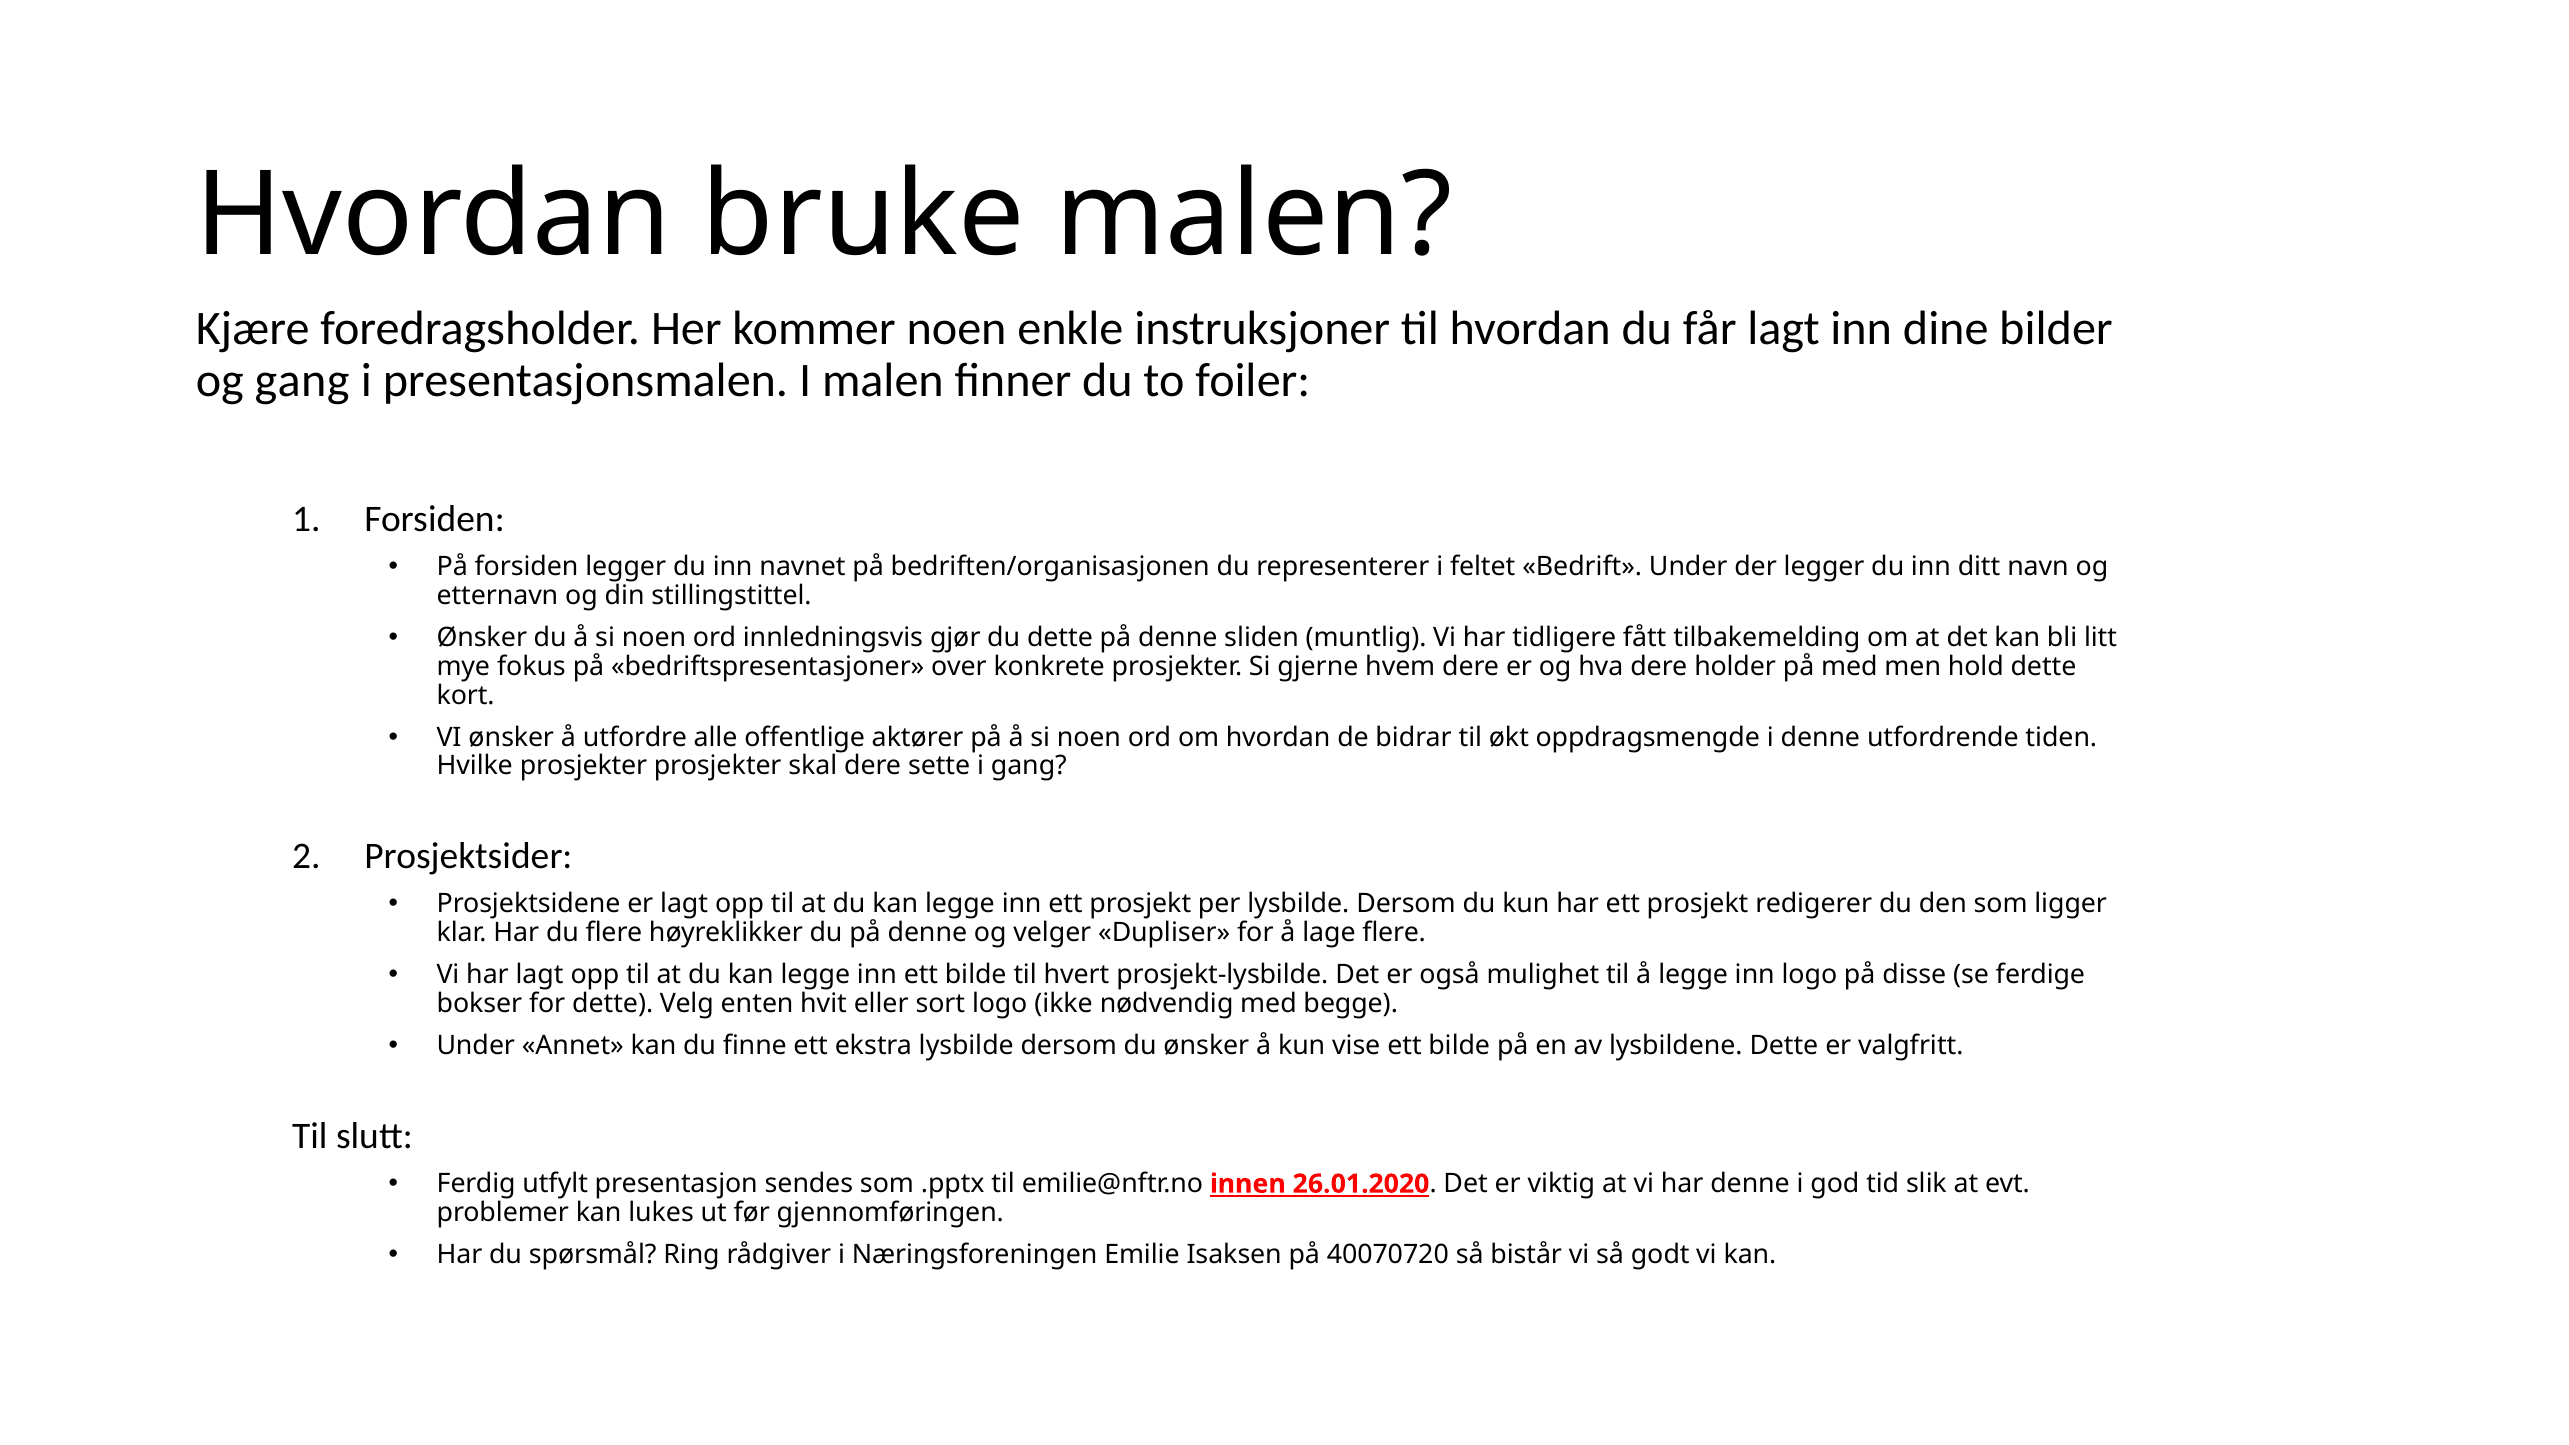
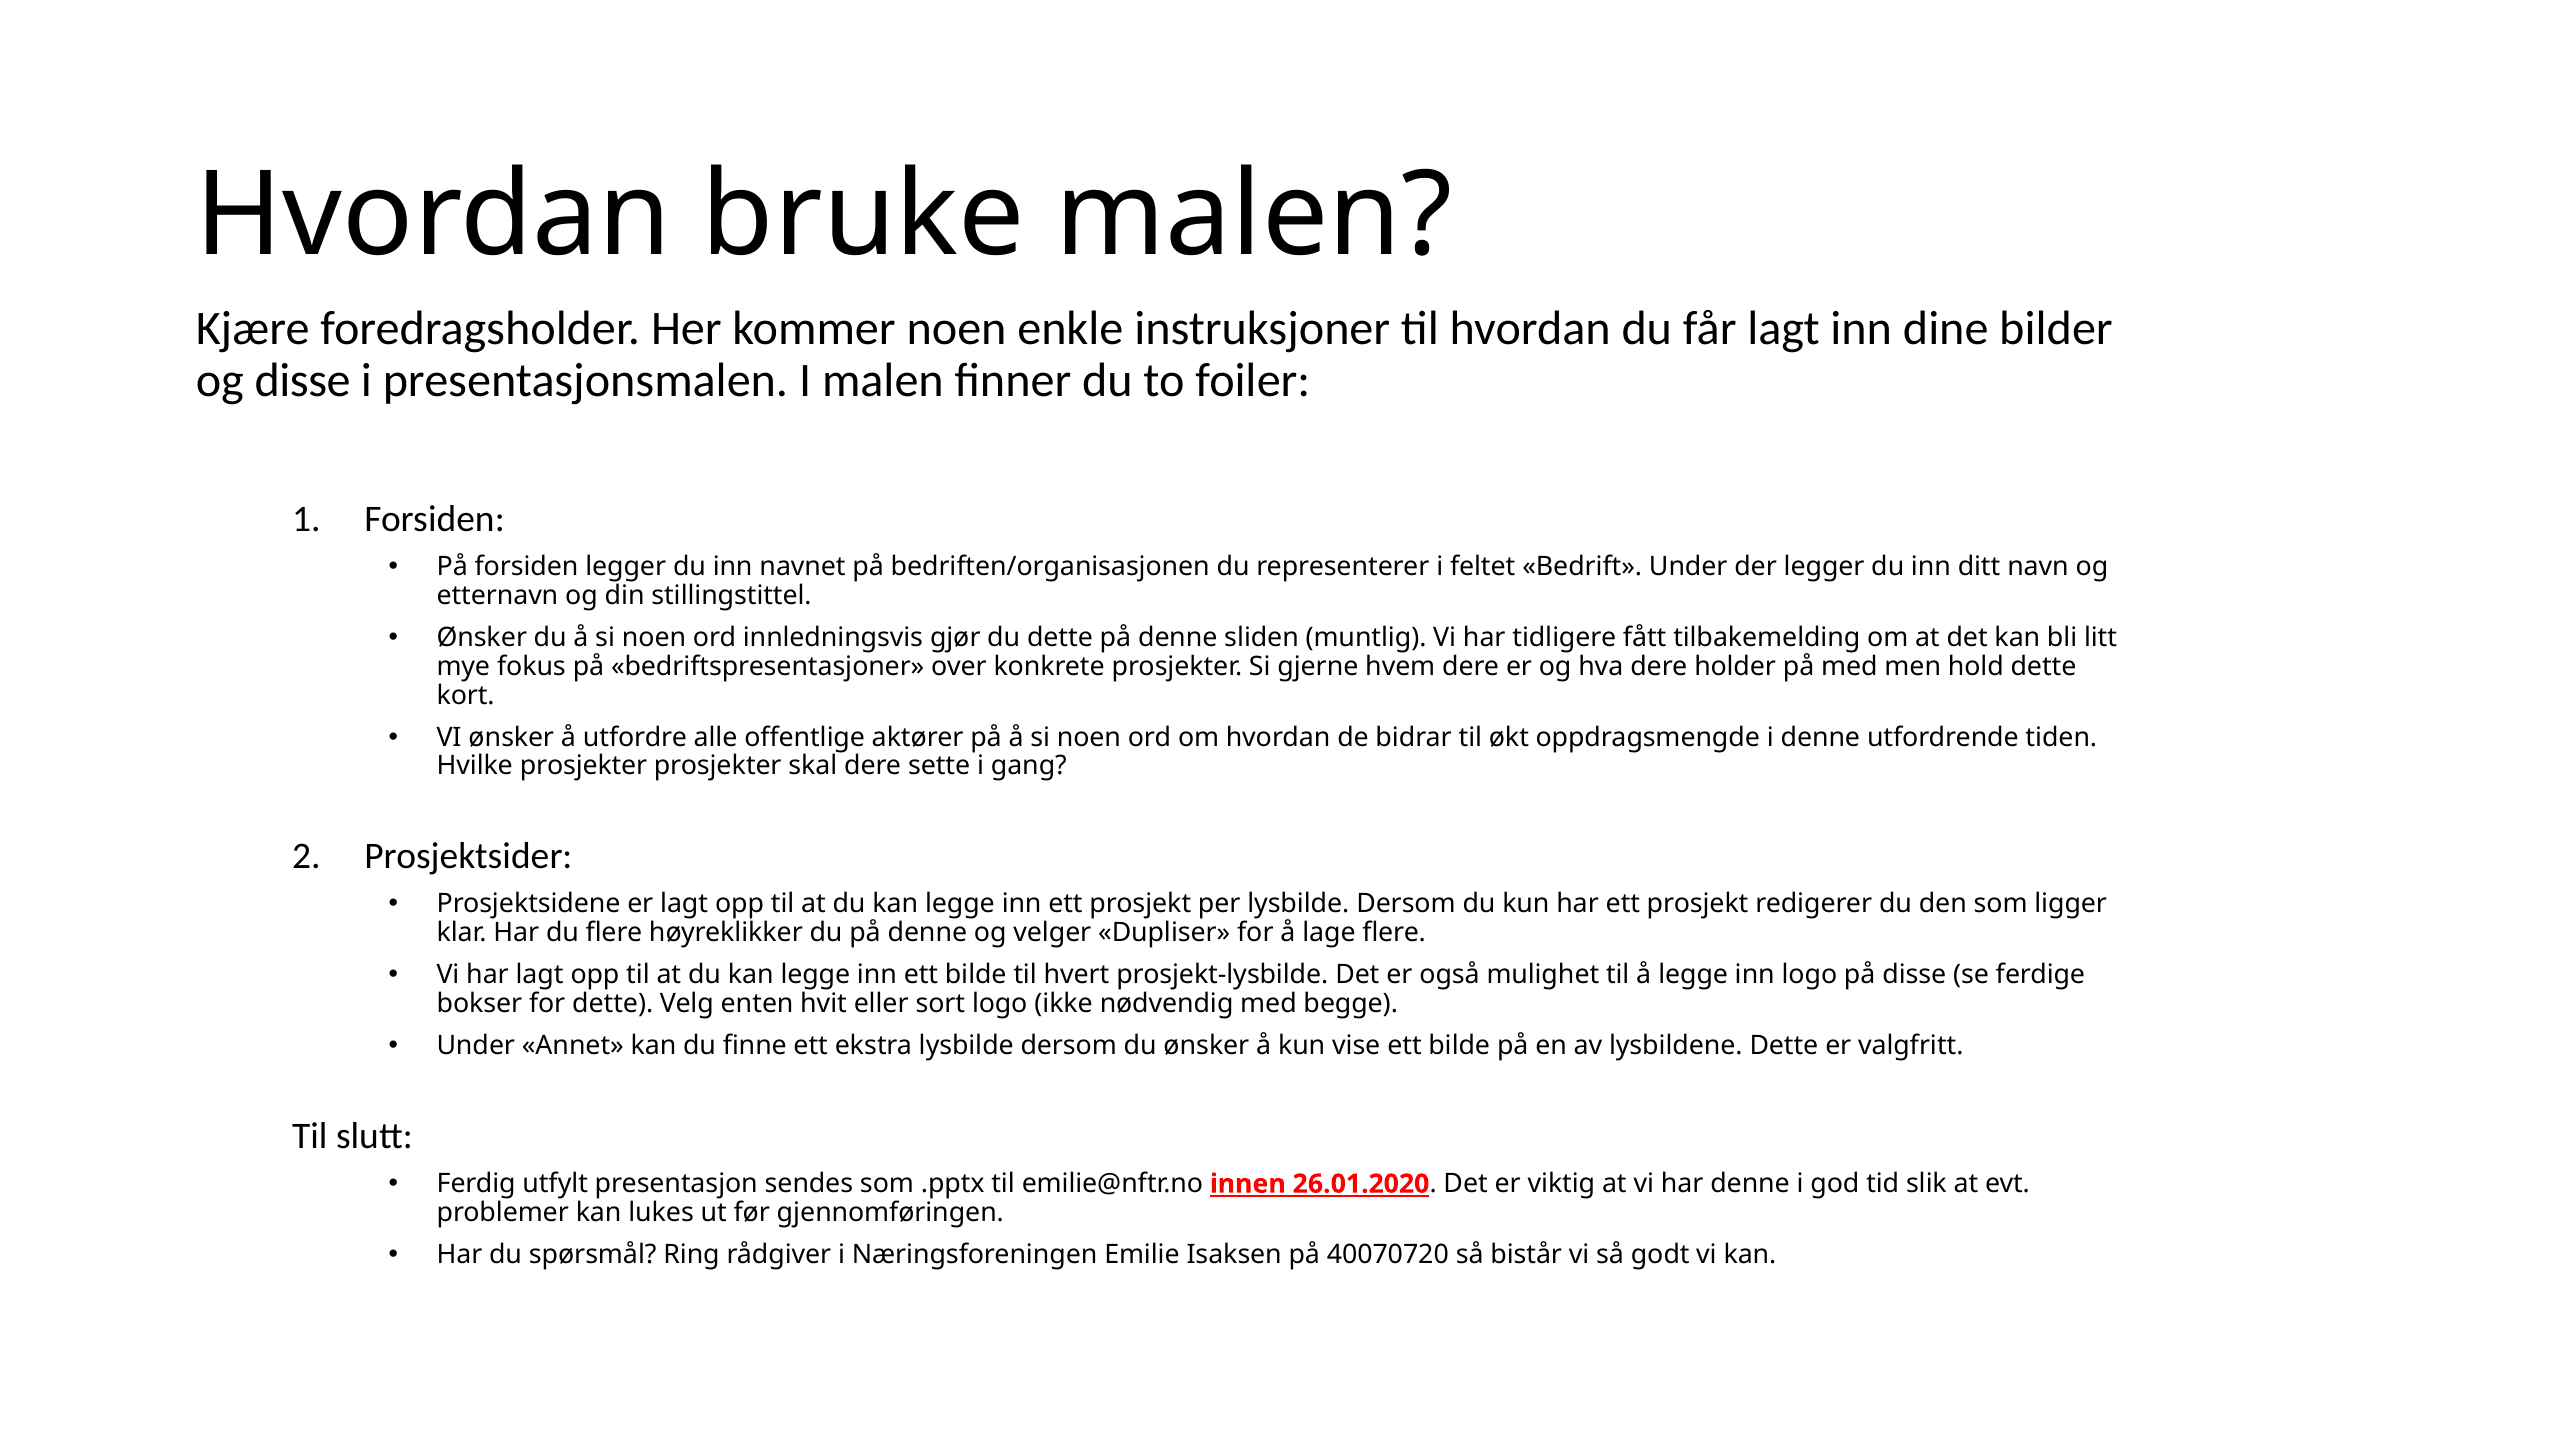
og gang: gang -> disse (303, 380)
